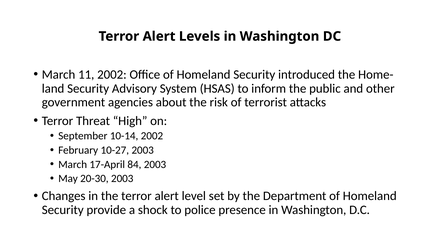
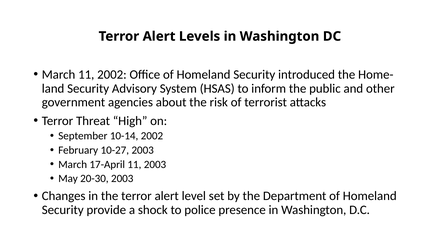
17-April 84: 84 -> 11 (134, 164)
